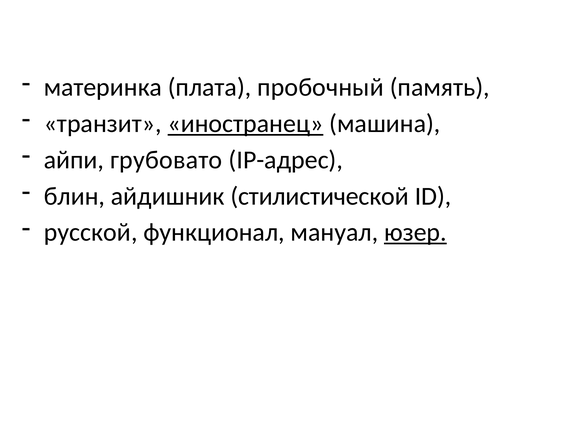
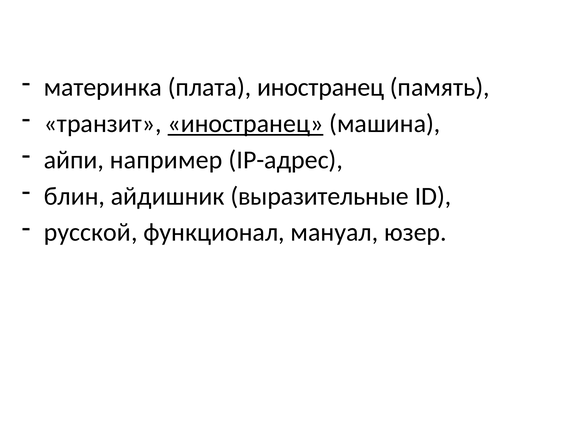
плата пробочный: пробочный -> иностранец (321, 87)
грубовато: грубовато -> например (166, 160)
стилистической: стилистической -> выразительные (320, 196)
юзер underline: present -> none (415, 233)
